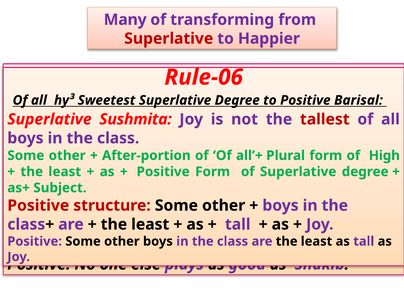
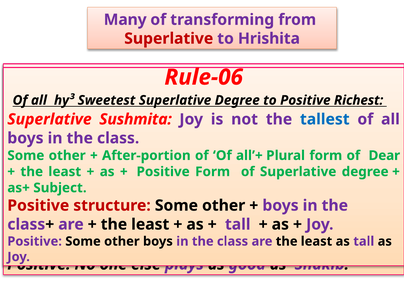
Happier: Happier -> Hrishita (269, 39)
Barisal: Barisal -> Richest (359, 100)
tallest colour: red -> blue (325, 119)
High: High -> Dear (384, 156)
